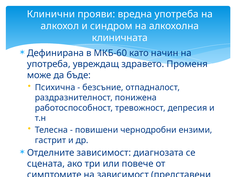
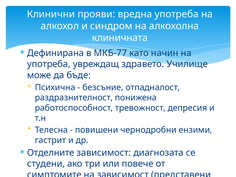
МКБ-60: МКБ-60 -> МКБ-77 (110, 53)
Променя: Променя -> Училище (187, 64)
сцената: сцената -> студени (46, 164)
